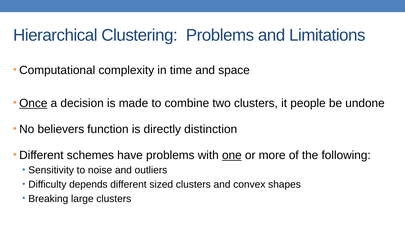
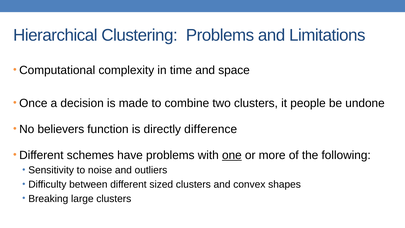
Once underline: present -> none (33, 103)
distinction: distinction -> difference (211, 129)
depends: depends -> between (88, 184)
